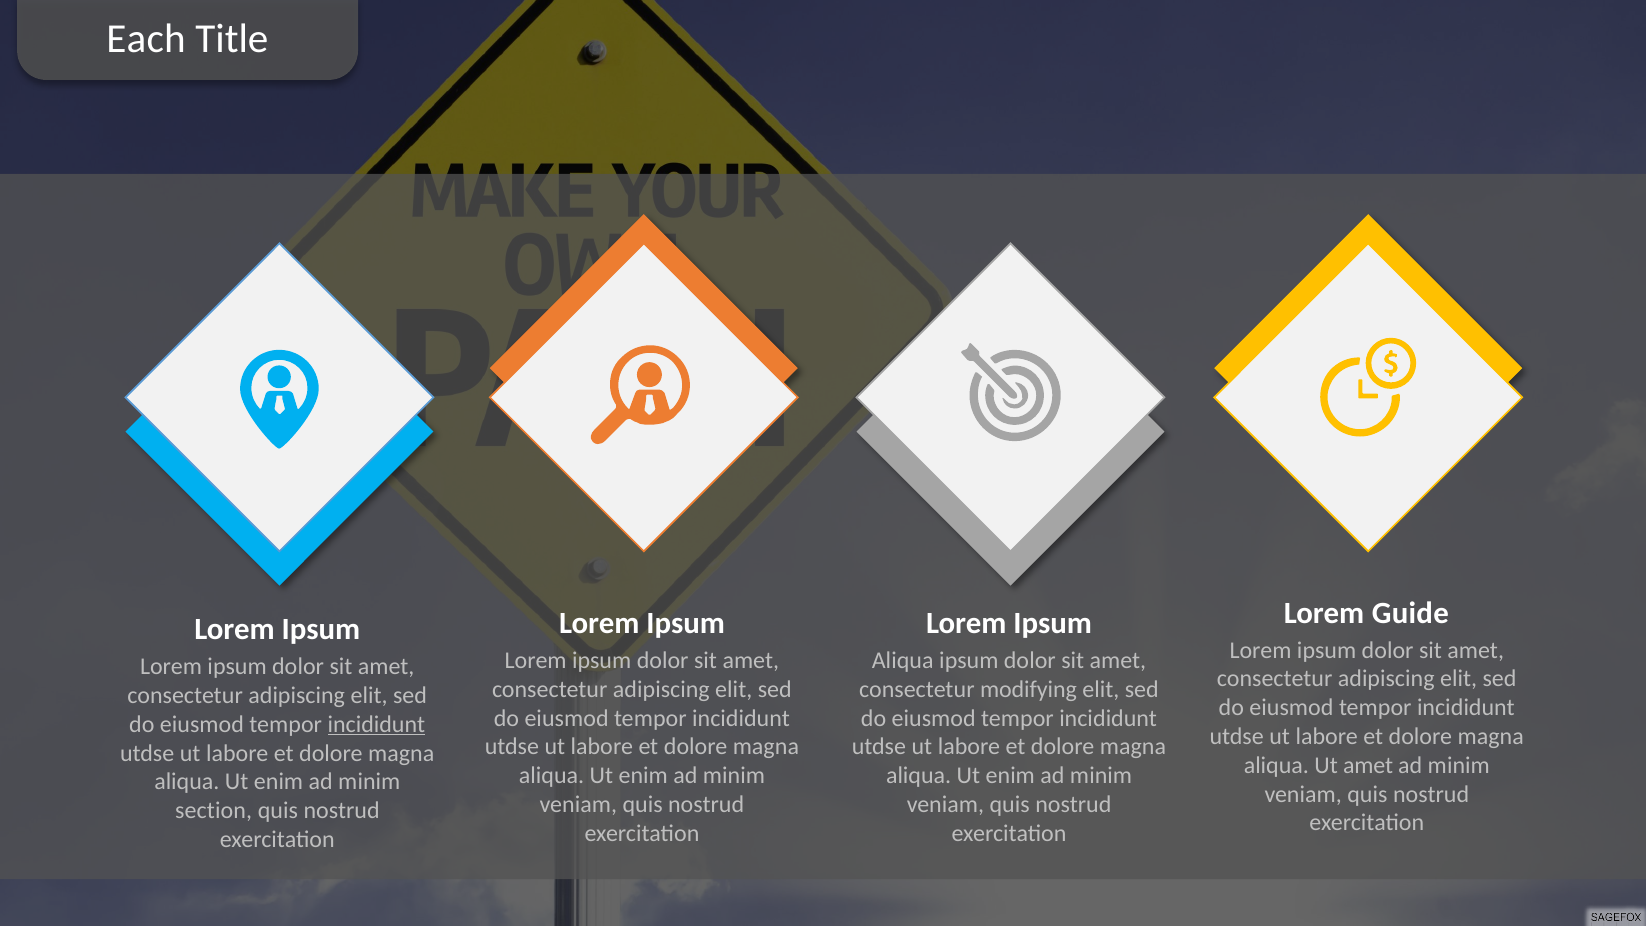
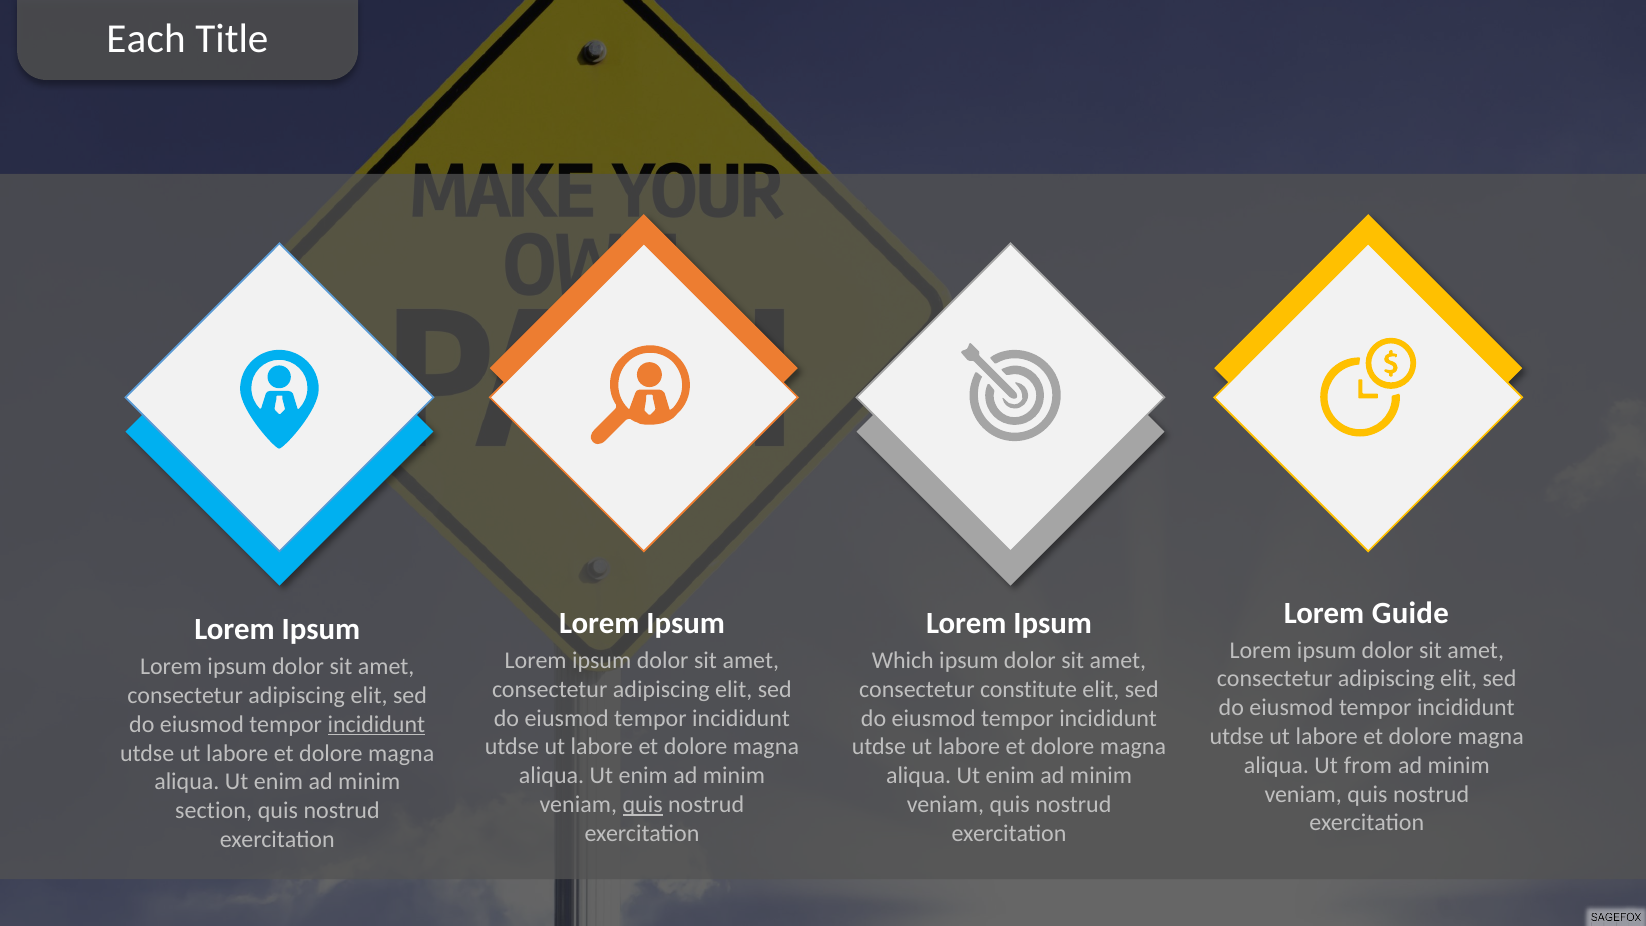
Aliqua: Aliqua -> Which (903, 660)
modifying: modifying -> constitute (1029, 689)
Ut amet: amet -> from (1368, 765)
quis underline: none -> present (643, 805)
